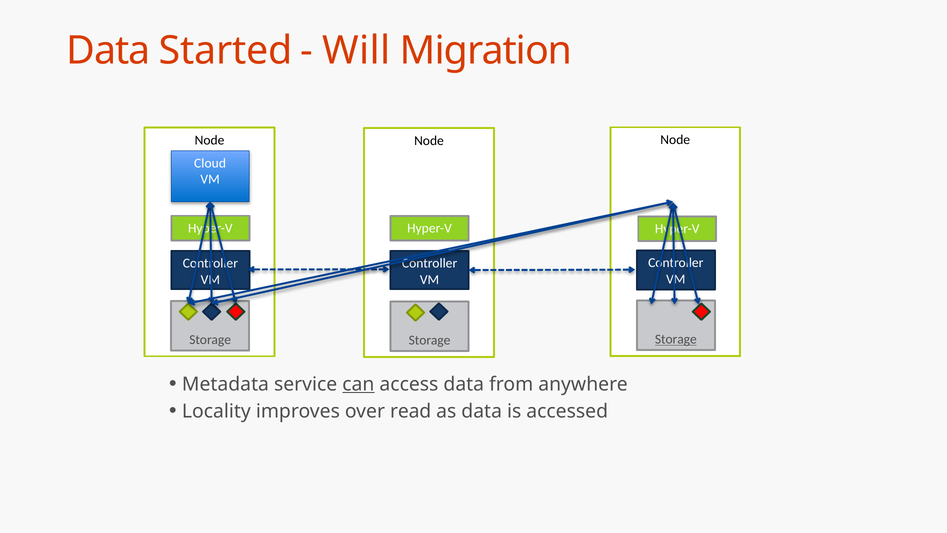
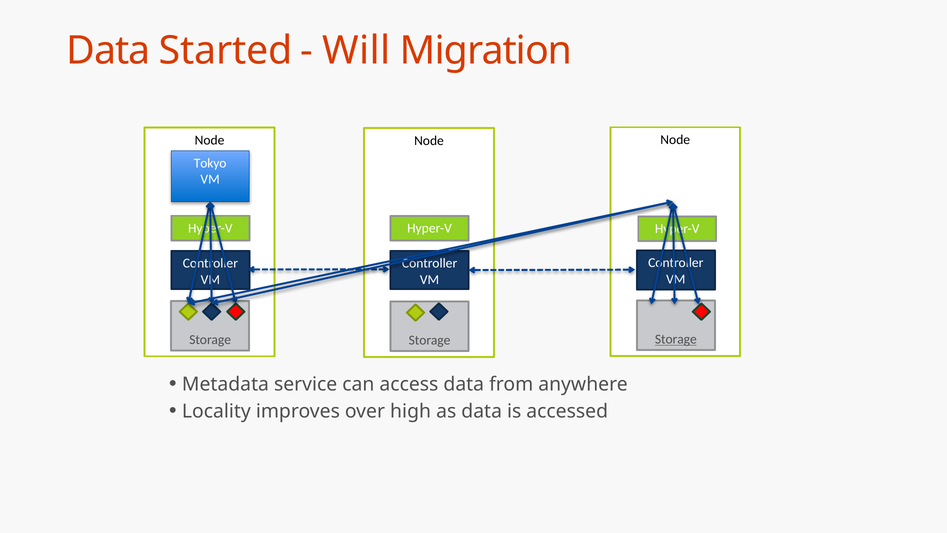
Cloud: Cloud -> Tokyo (210, 163)
can underline: present -> none (358, 384)
read: read -> high (411, 411)
